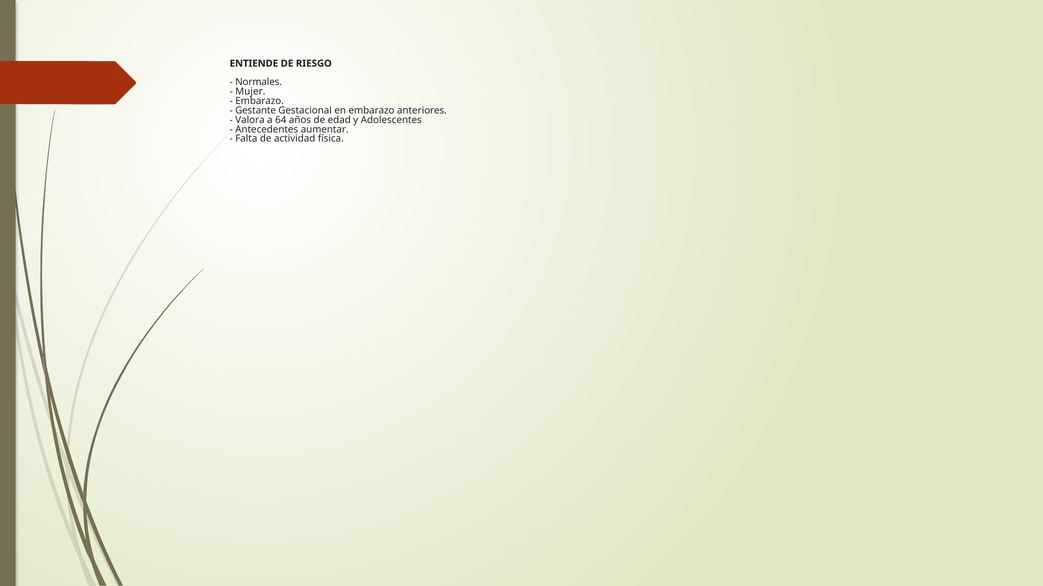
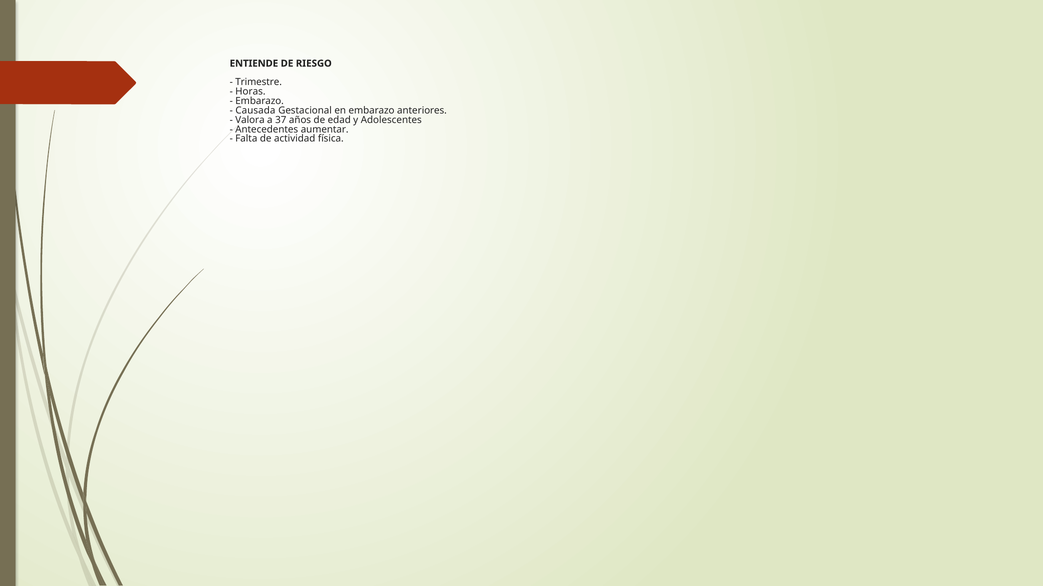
Normales: Normales -> Trimestre (259, 82)
Mujer: Mujer -> Horas (250, 92)
Gestante: Gestante -> Causada (255, 111)
64: 64 -> 37 (281, 120)
